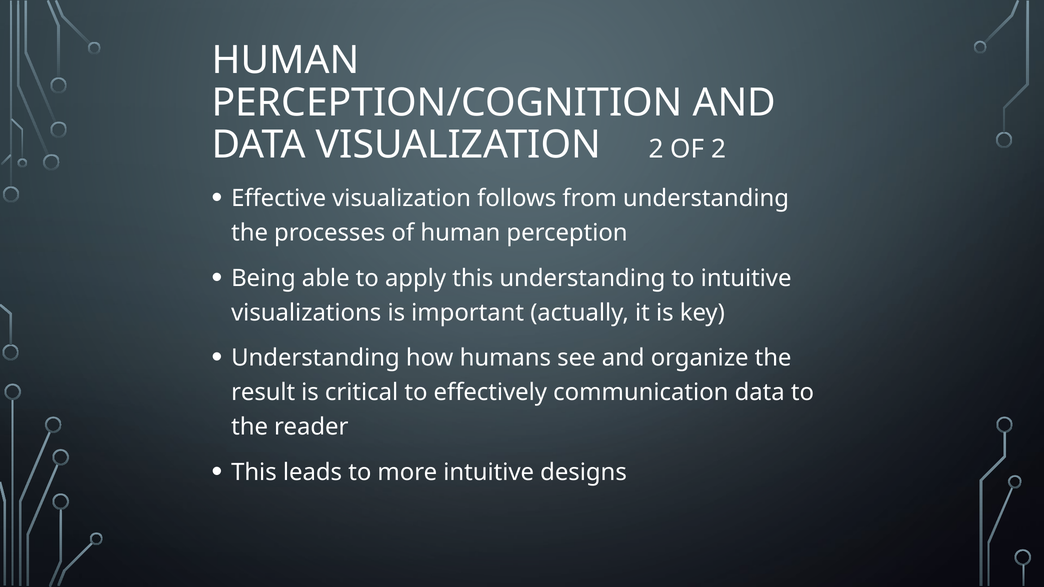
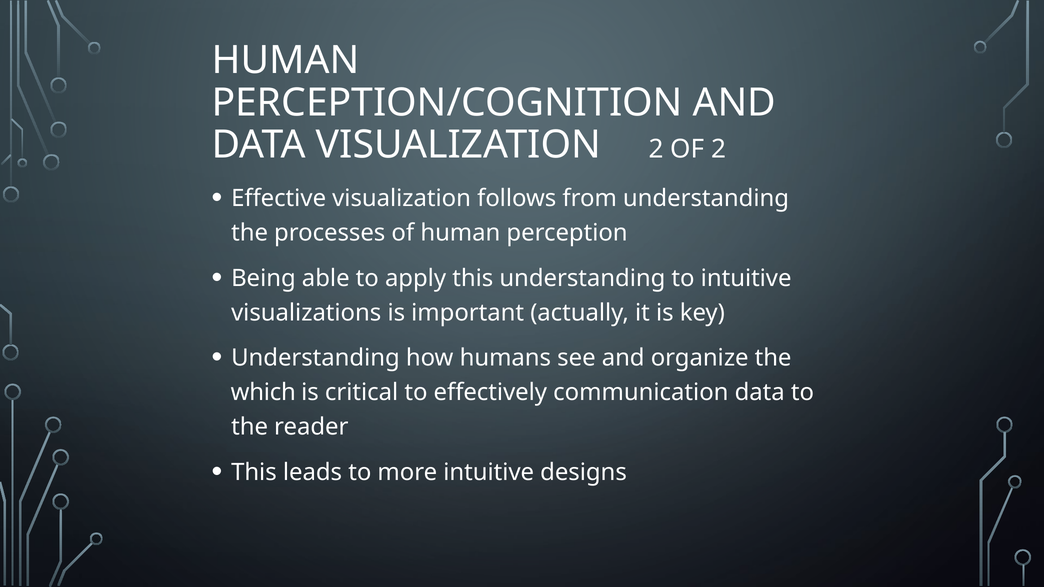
result: result -> which (263, 393)
